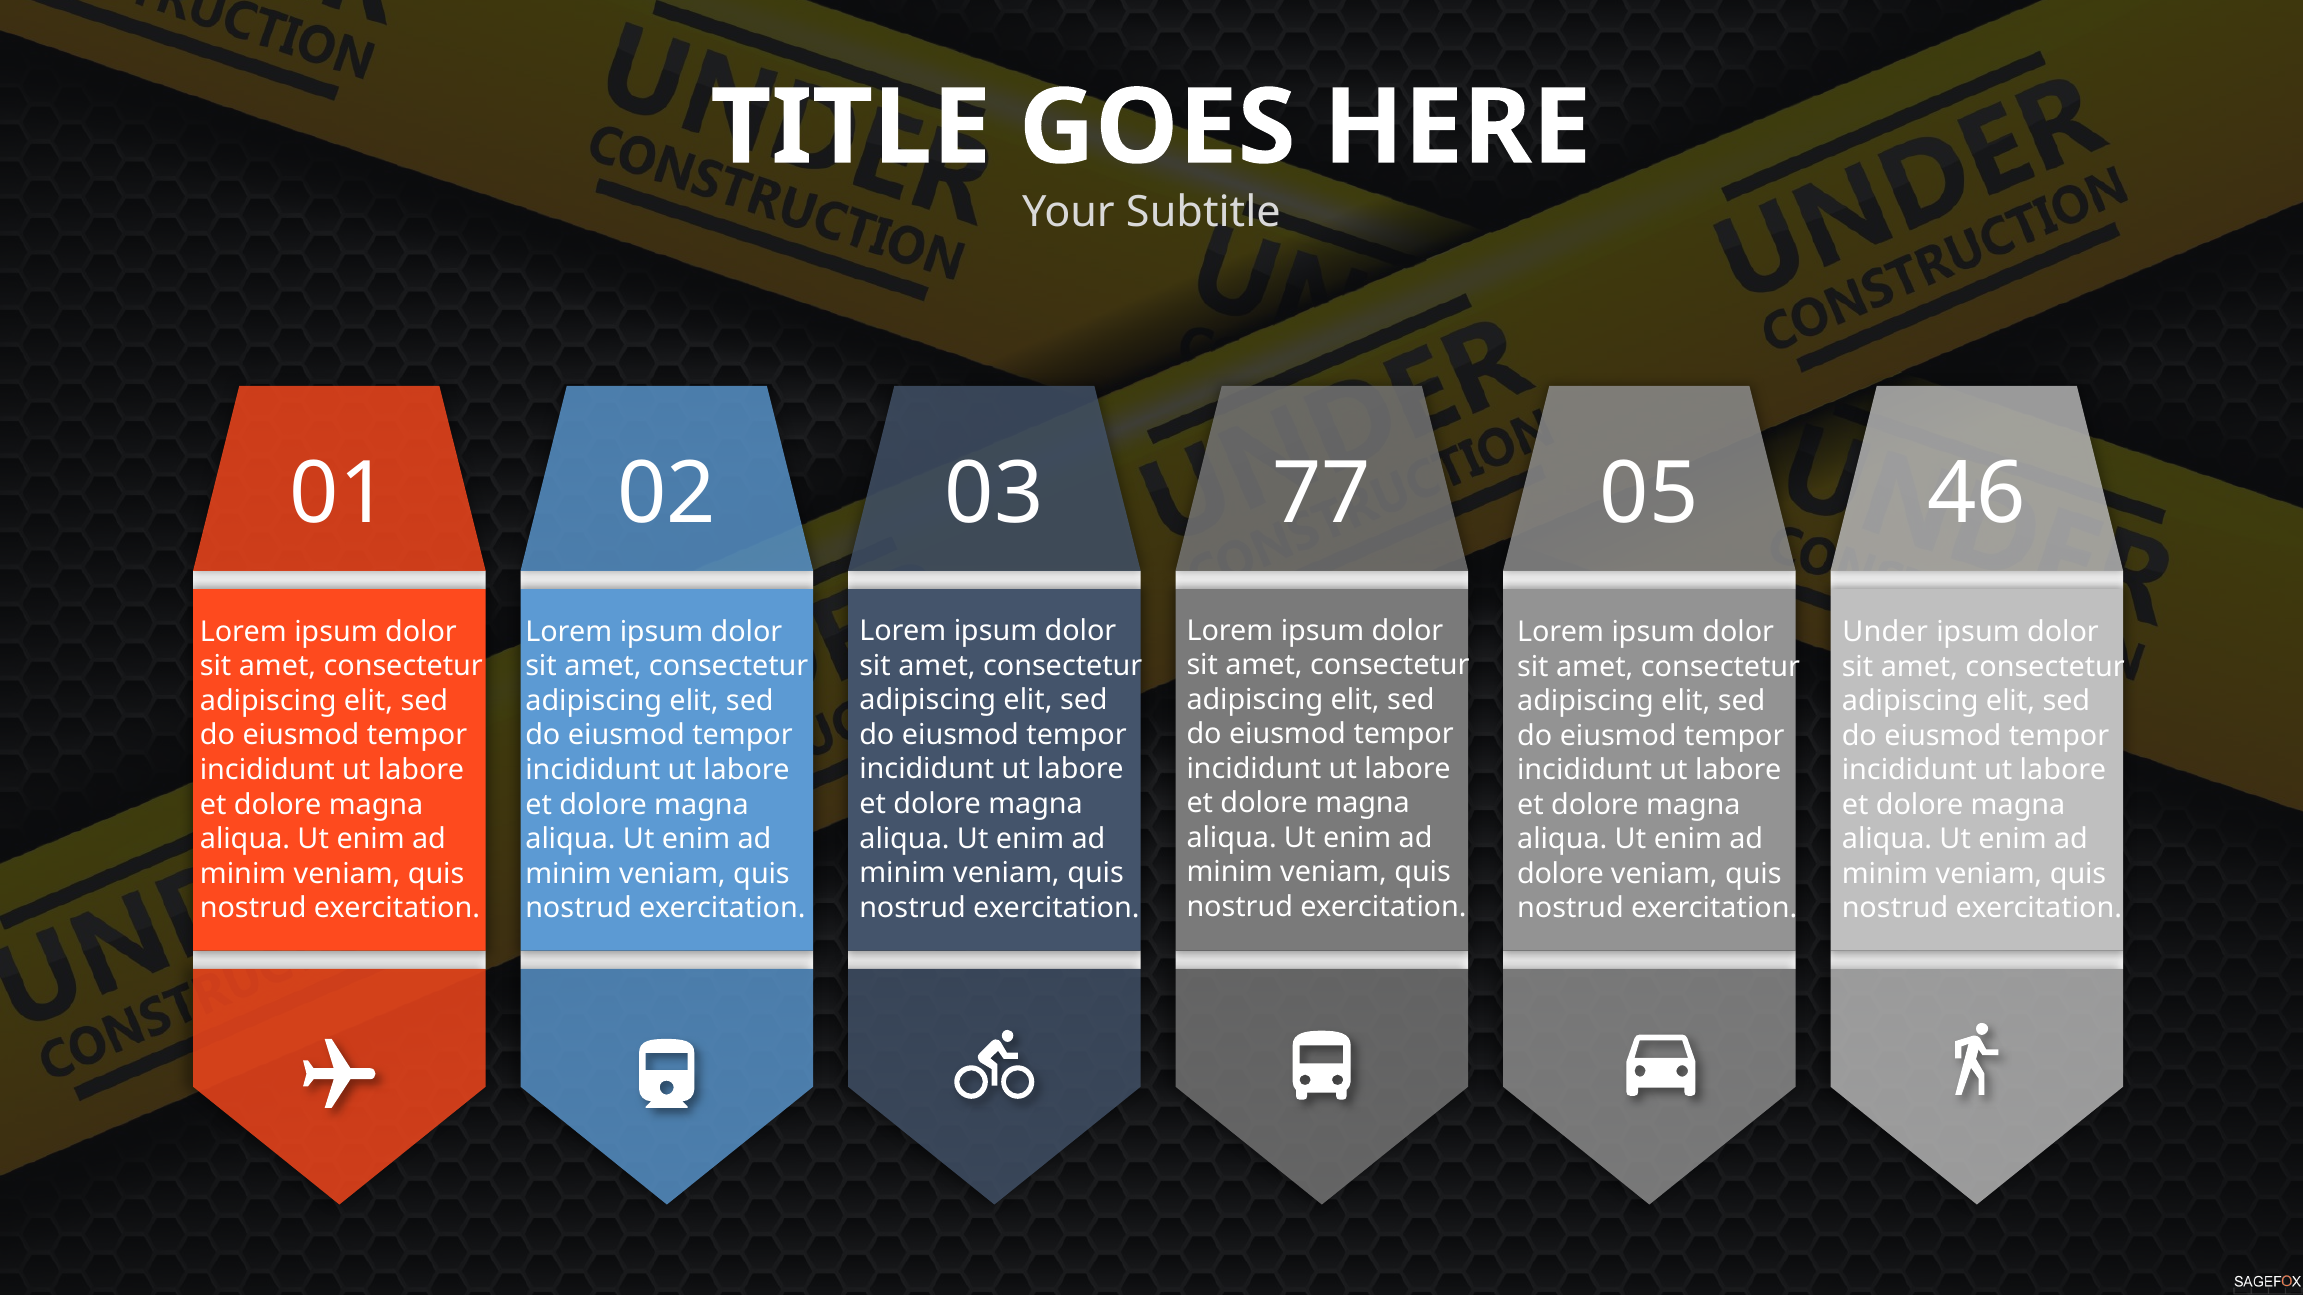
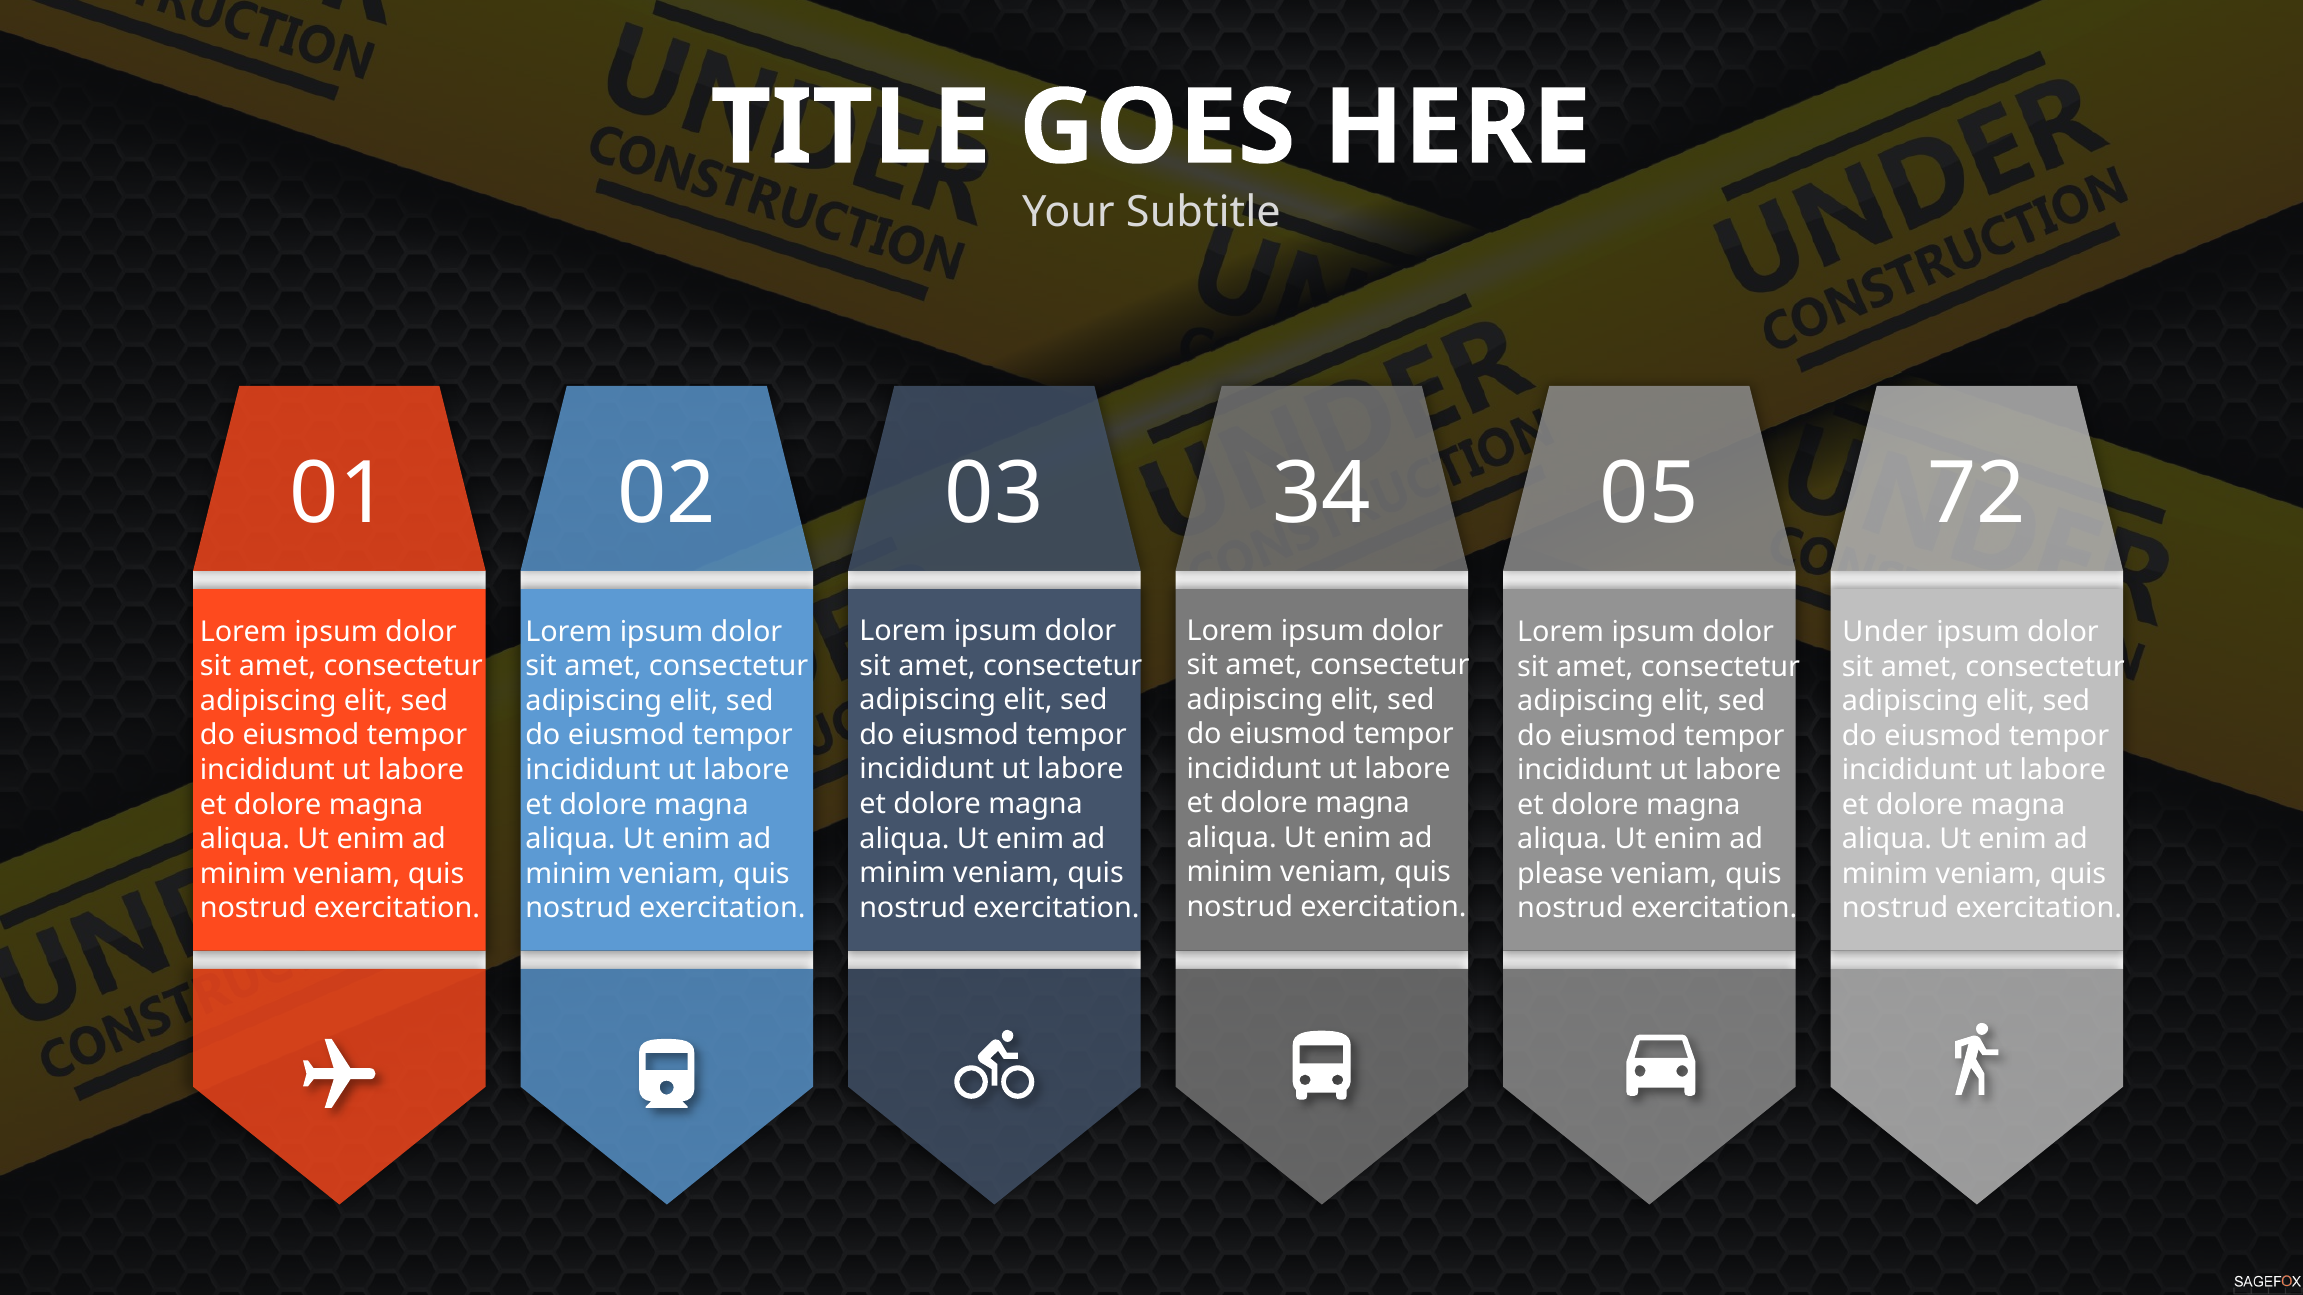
77: 77 -> 34 (1322, 494)
46: 46 -> 72 (1977, 494)
dolore: dolore -> please (1560, 874)
